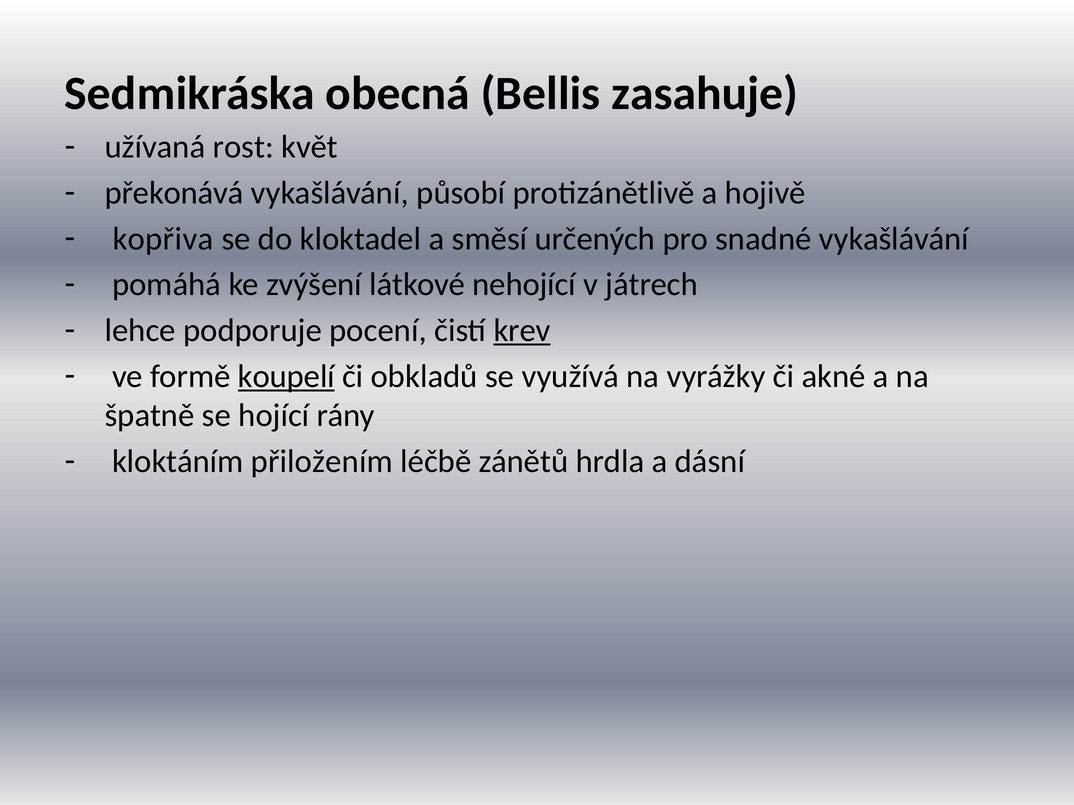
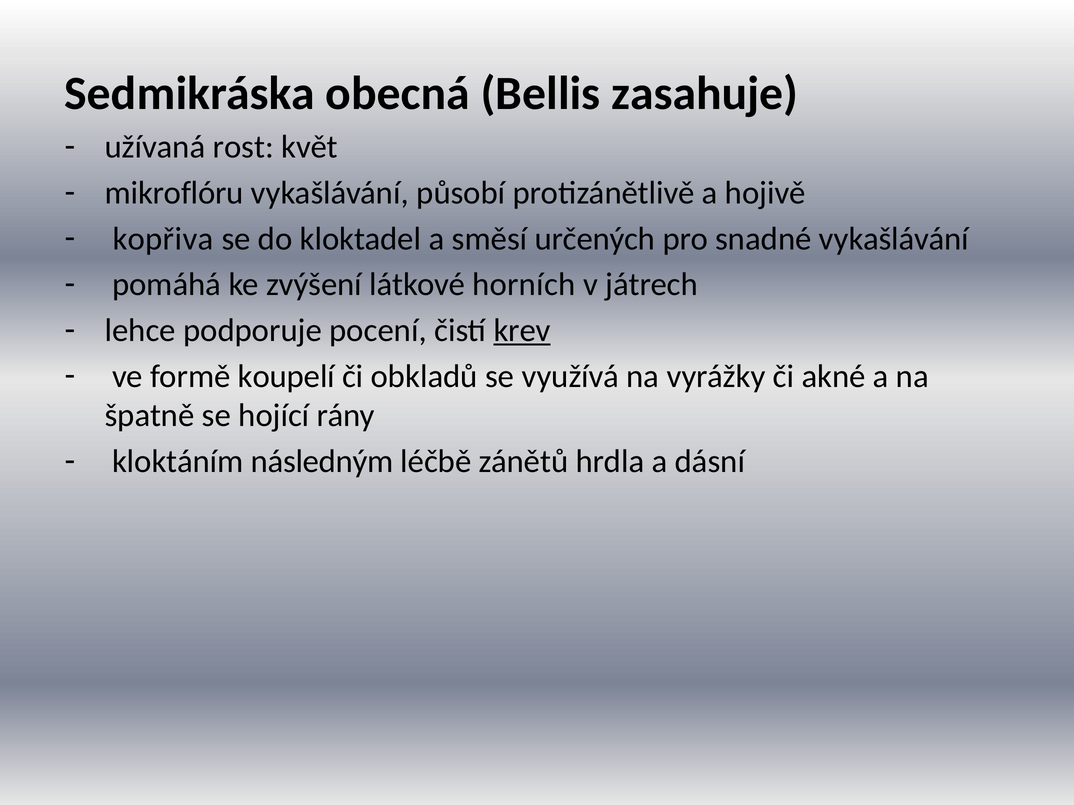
překonává: překonává -> mikroflóru (174, 193)
nehojící: nehojící -> horních (524, 285)
koupelí underline: present -> none (286, 377)
přiložením: přiložením -> následným (322, 462)
